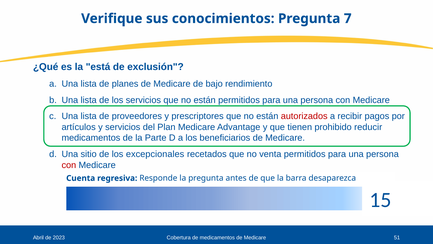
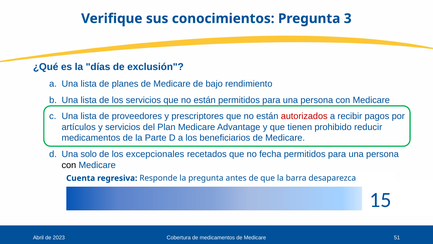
7: 7 -> 3 (348, 19)
está: está -> días (98, 67)
sitio: sitio -> solo (89, 154)
venta: venta -> fecha (270, 154)
con colour: red -> black (69, 165)
